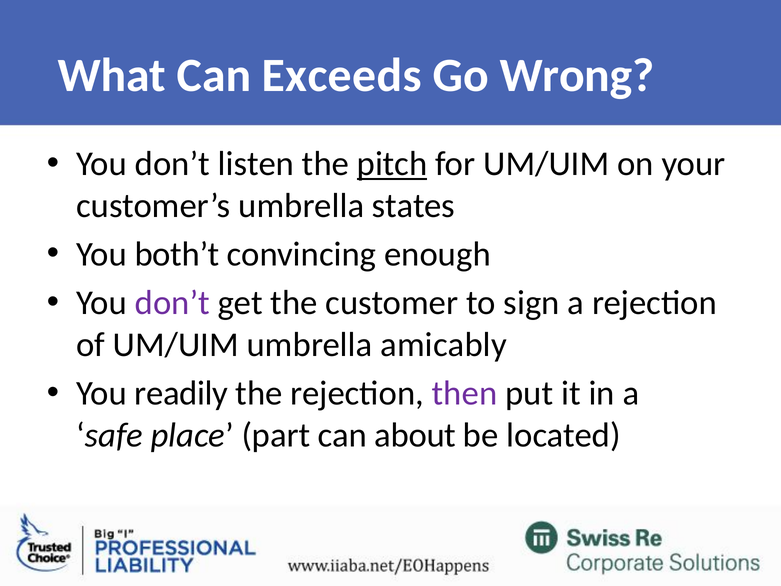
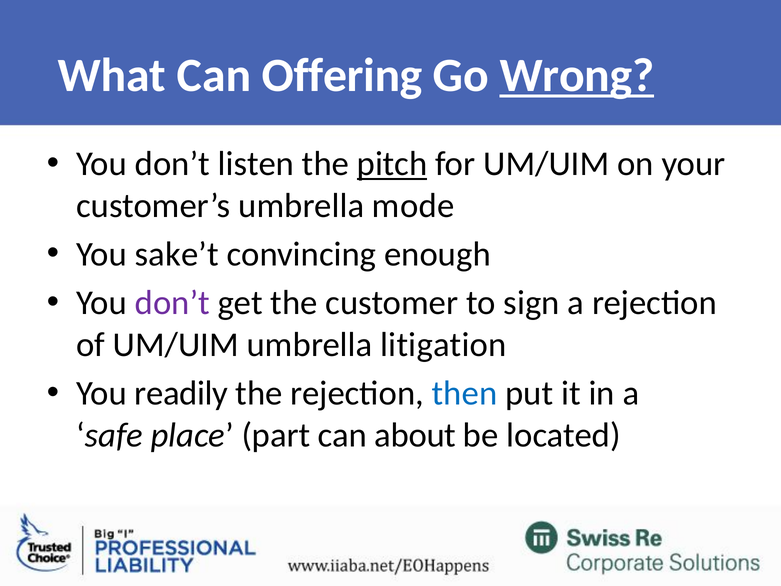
Exceeds: Exceeds -> Offering (342, 76)
Wrong underline: none -> present (577, 76)
states: states -> mode (413, 206)
both’t: both’t -> sake’t (177, 254)
amicably: amicably -> litigation (444, 345)
then colour: purple -> blue (465, 393)
